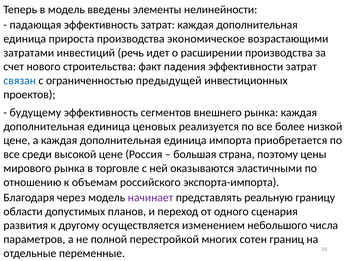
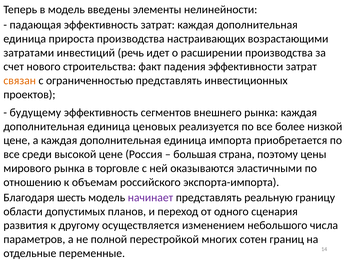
экономическое: экономическое -> настраивающих (206, 39)
связан colour: blue -> orange (20, 81)
ограниченностью предыдущей: предыдущей -> представлять (169, 81)
через: через -> шесть (71, 198)
